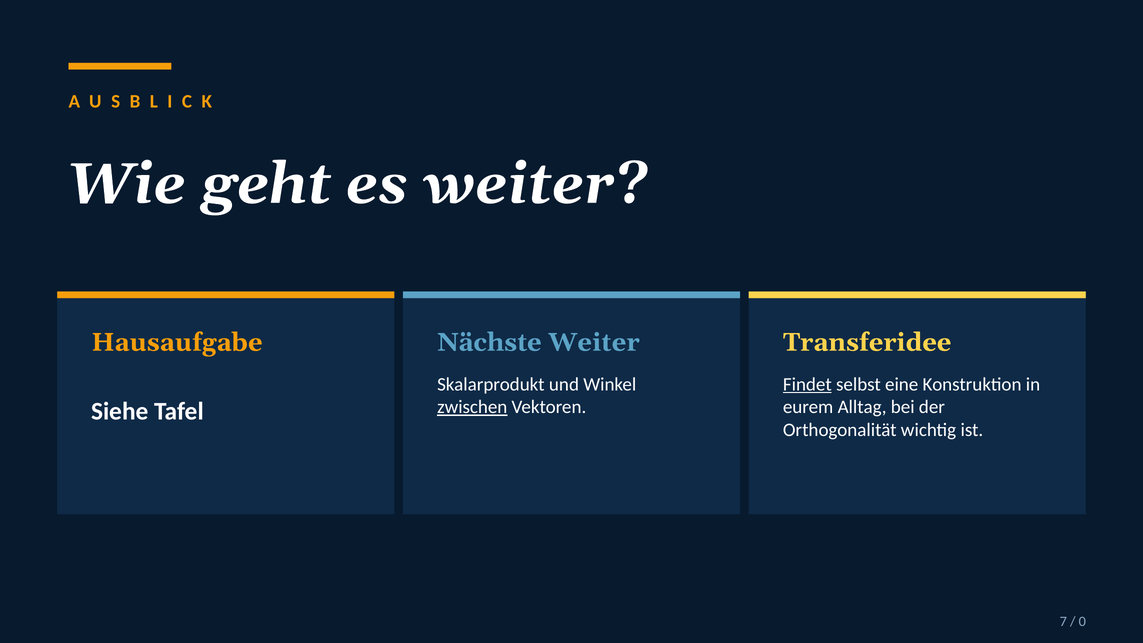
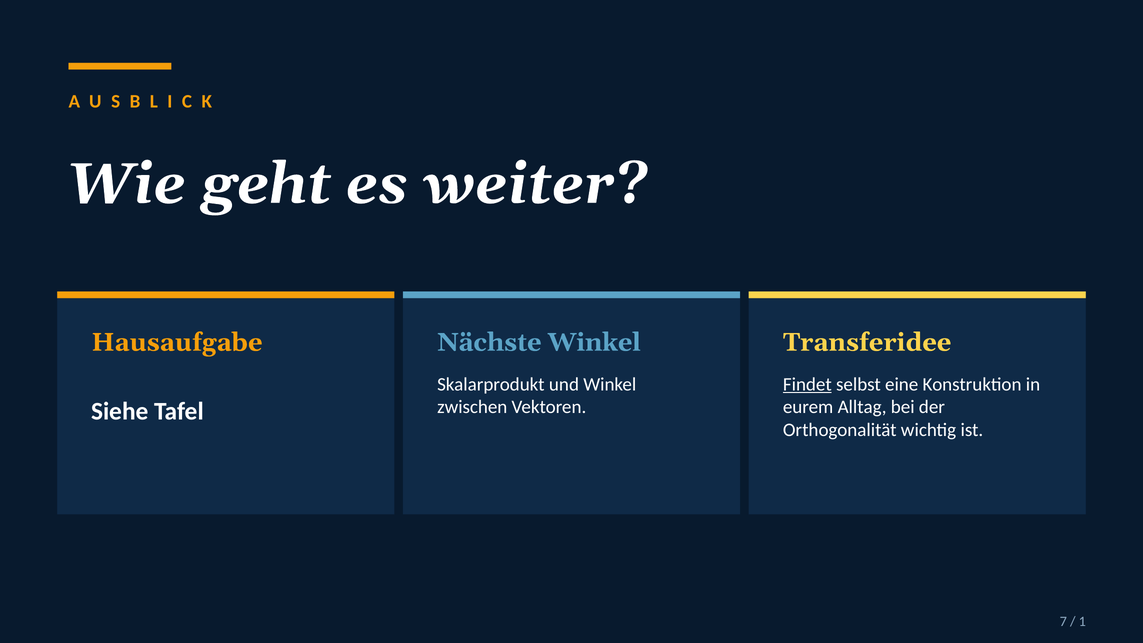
Nächste Weiter: Weiter -> Winkel (594, 342)
zwischen underline: present -> none (472, 407)
0: 0 -> 1 (1082, 622)
